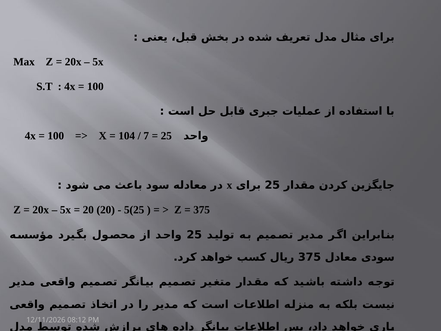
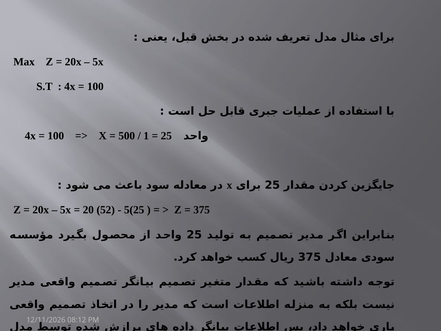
104: 104 -> 500 (127, 136)
7: 7 -> 1 (146, 136)
20 20: 20 -> 52 (106, 210)
